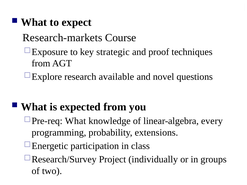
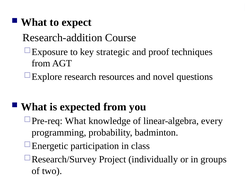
Research-markets: Research-markets -> Research-addition (62, 38)
available: available -> resources (116, 77)
extensions: extensions -> badminton (156, 133)
